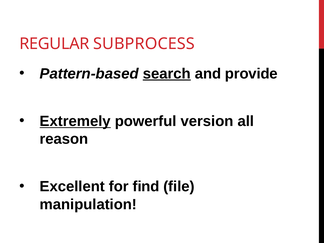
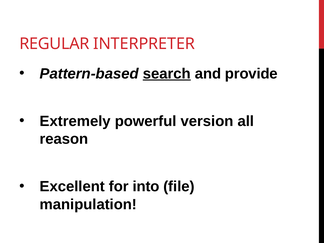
SUBPROCESS: SUBPROCESS -> INTERPRETER (144, 44)
Extremely underline: present -> none (75, 121)
find: find -> into (146, 187)
